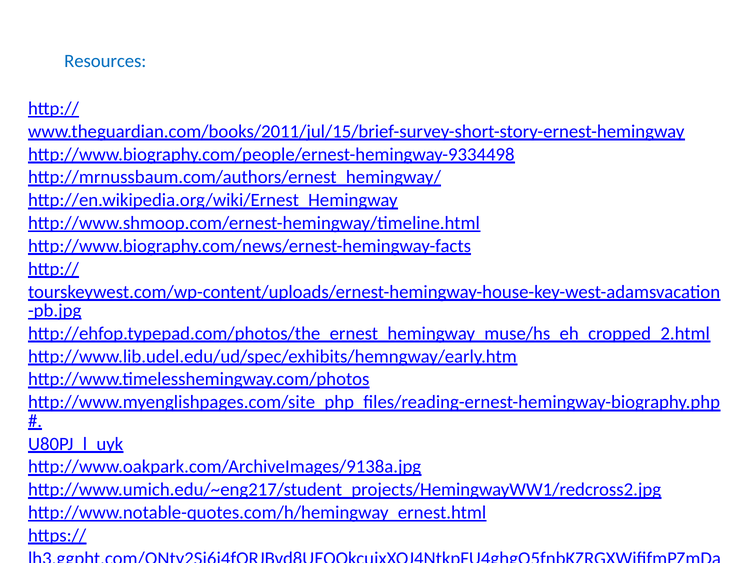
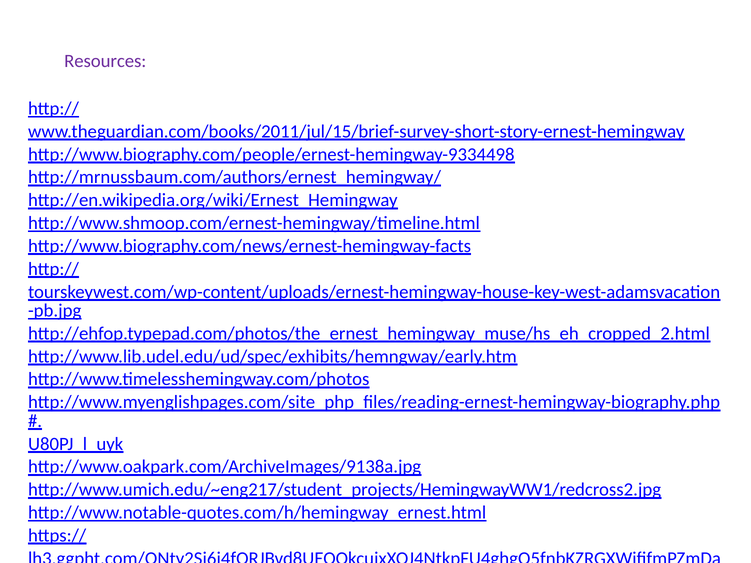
Resources colour: blue -> purple (105, 61)
